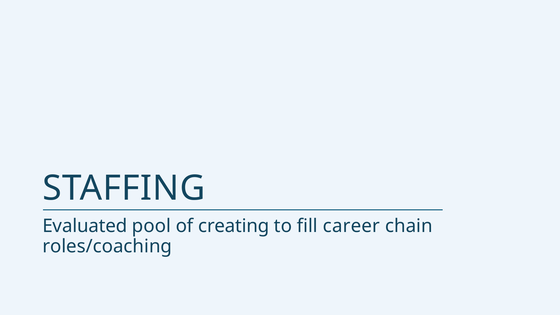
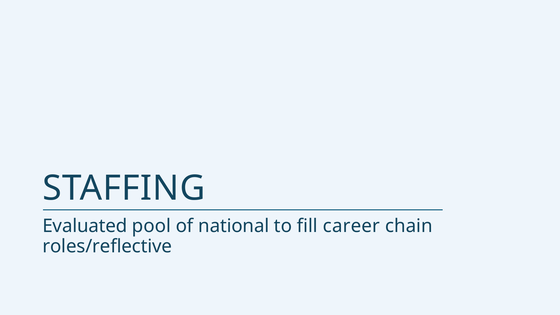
creating: creating -> national (234, 226)
roles/coaching: roles/coaching -> roles/reflective (107, 246)
